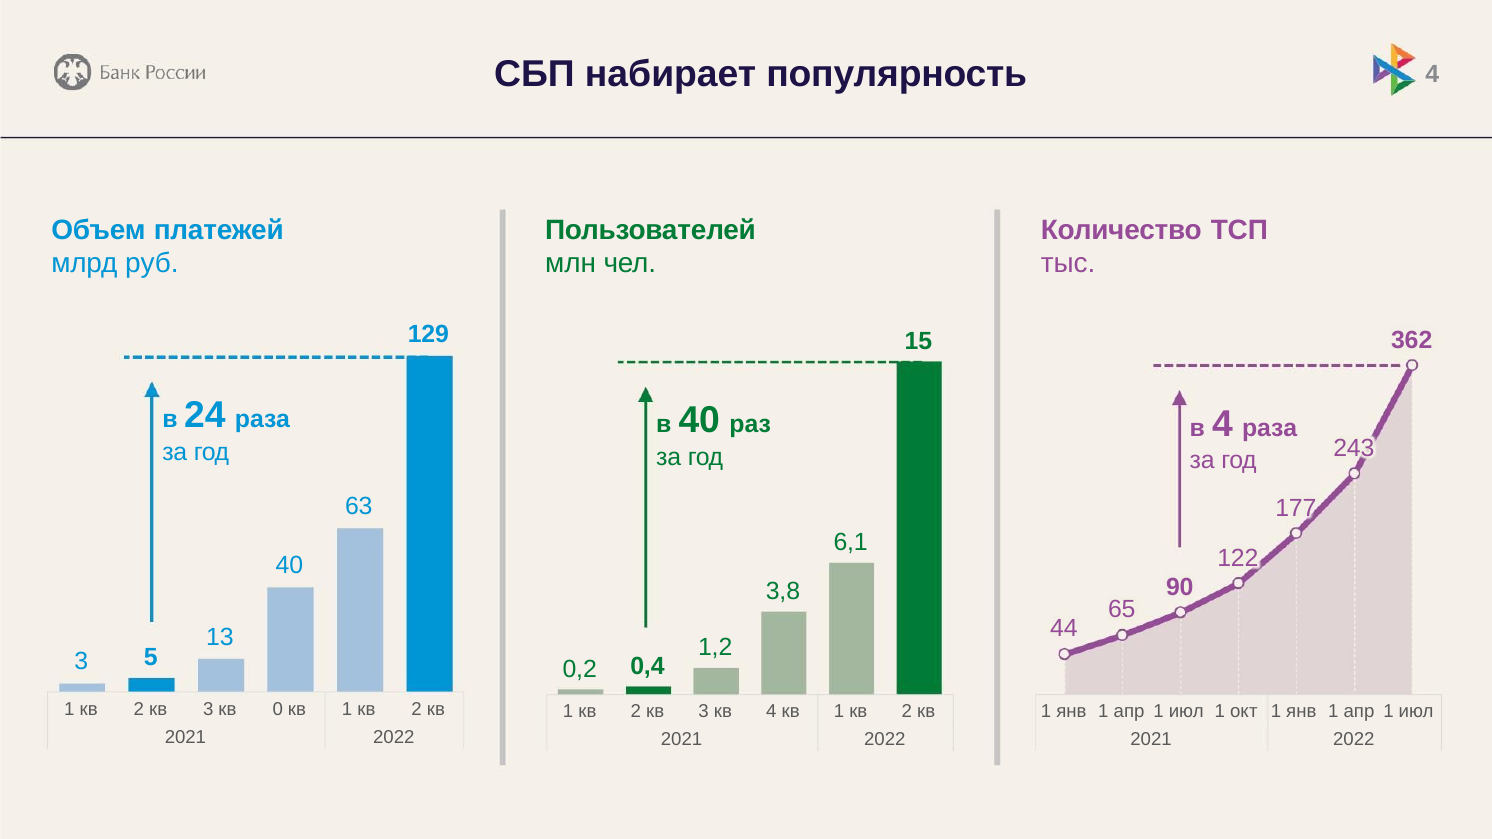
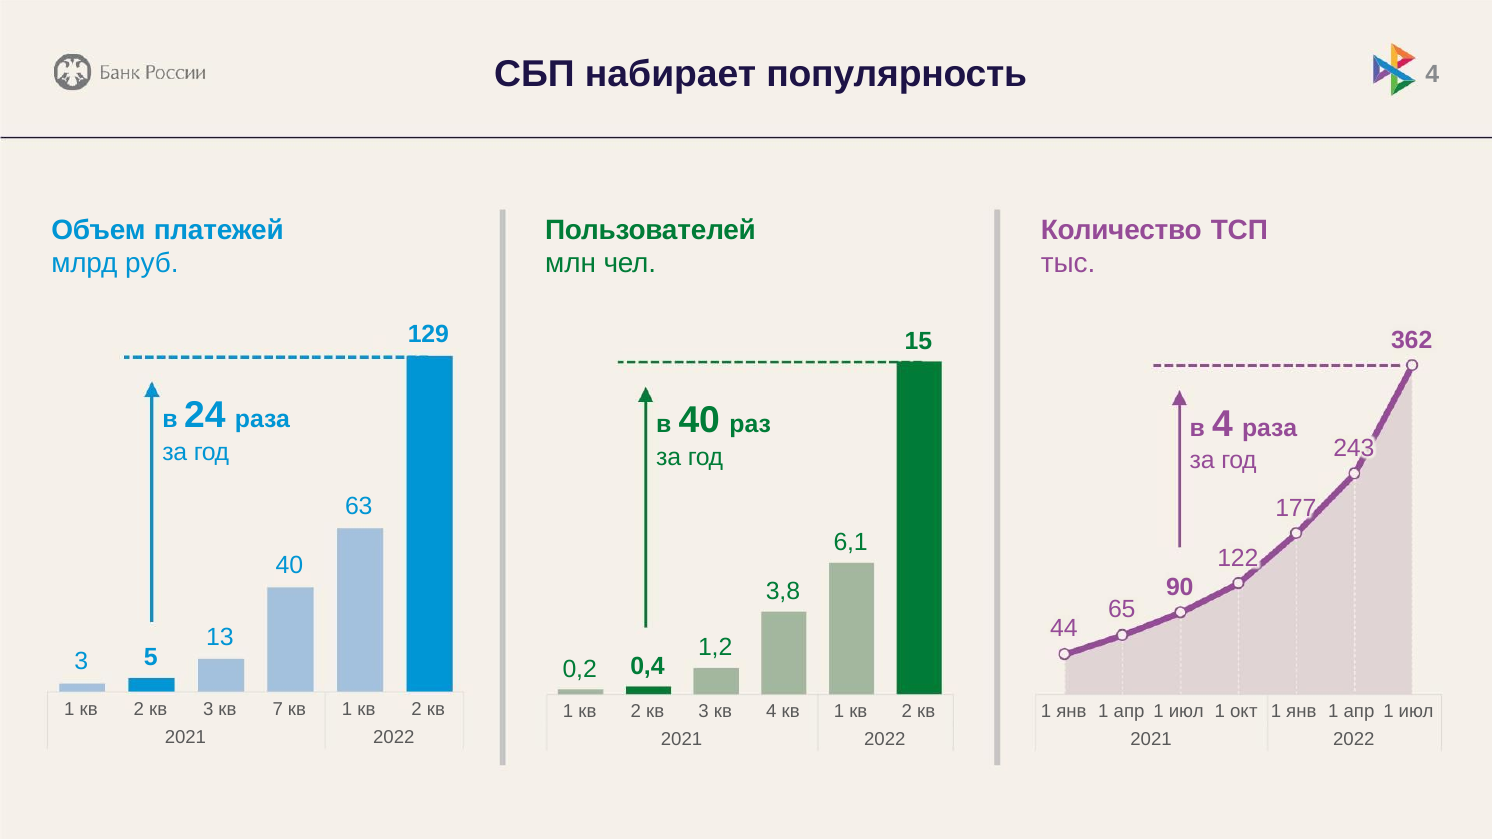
0: 0 -> 7 (278, 710)
